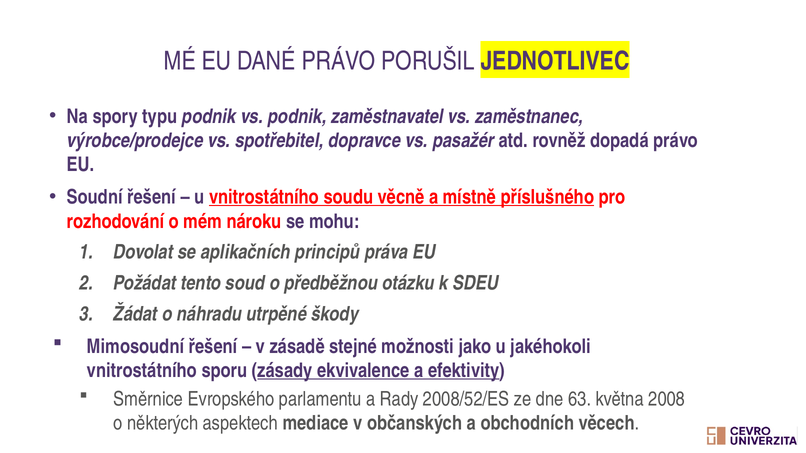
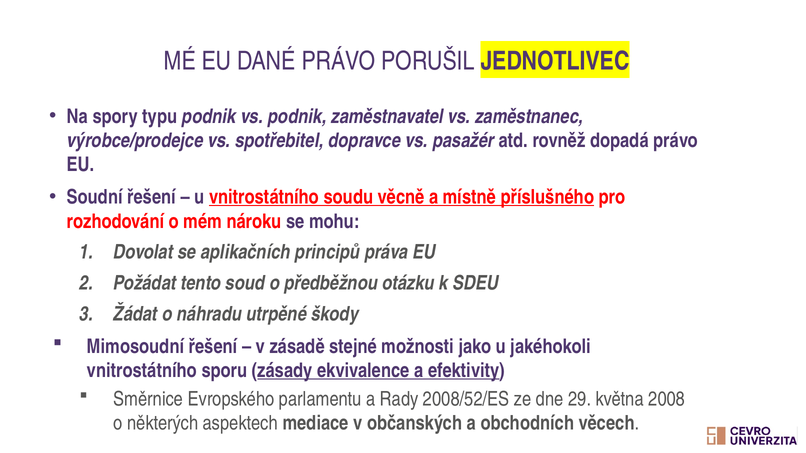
63: 63 -> 29 (580, 399)
